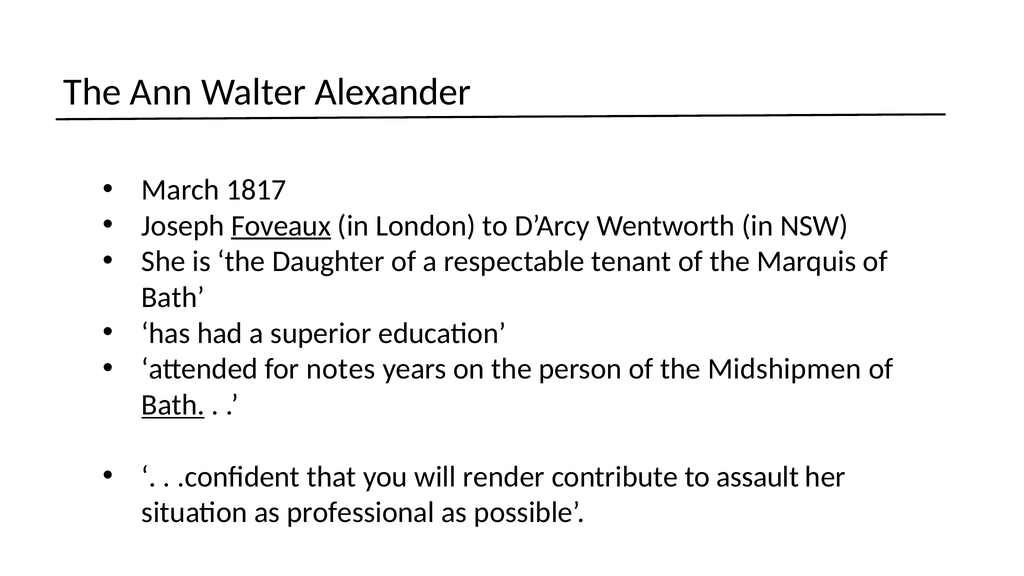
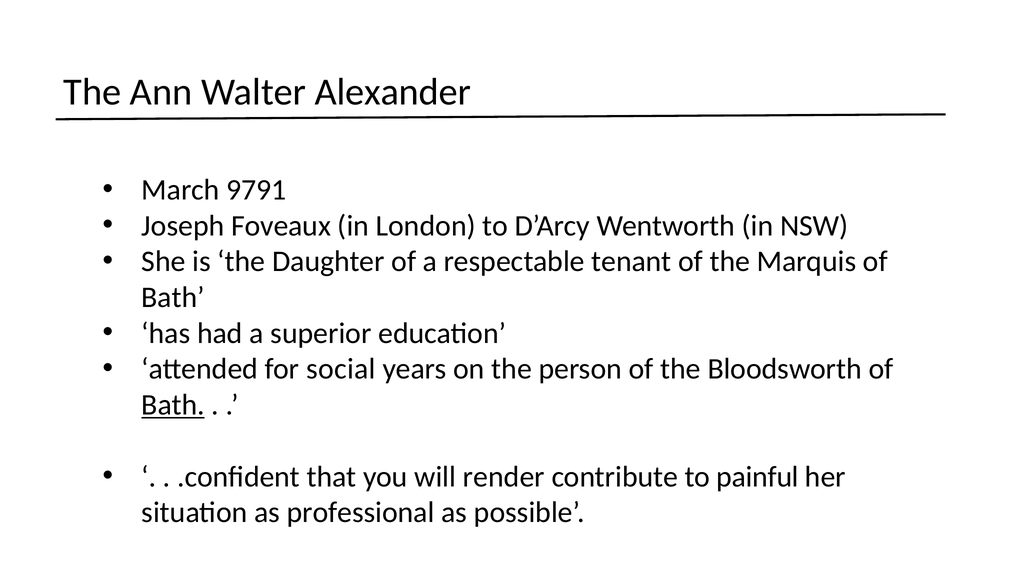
1817: 1817 -> 9791 (256, 190)
Foveaux underline: present -> none (281, 226)
notes: notes -> social (341, 369)
Midshipmen: Midshipmen -> Bloodsworth (785, 369)
assault: assault -> painful (758, 477)
